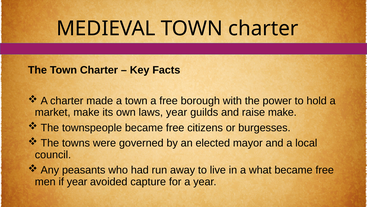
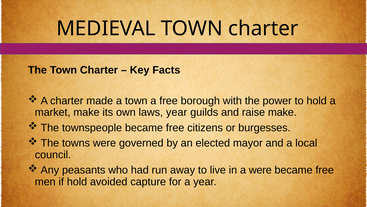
a what: what -> were (260, 170)
if year: year -> hold (77, 181)
